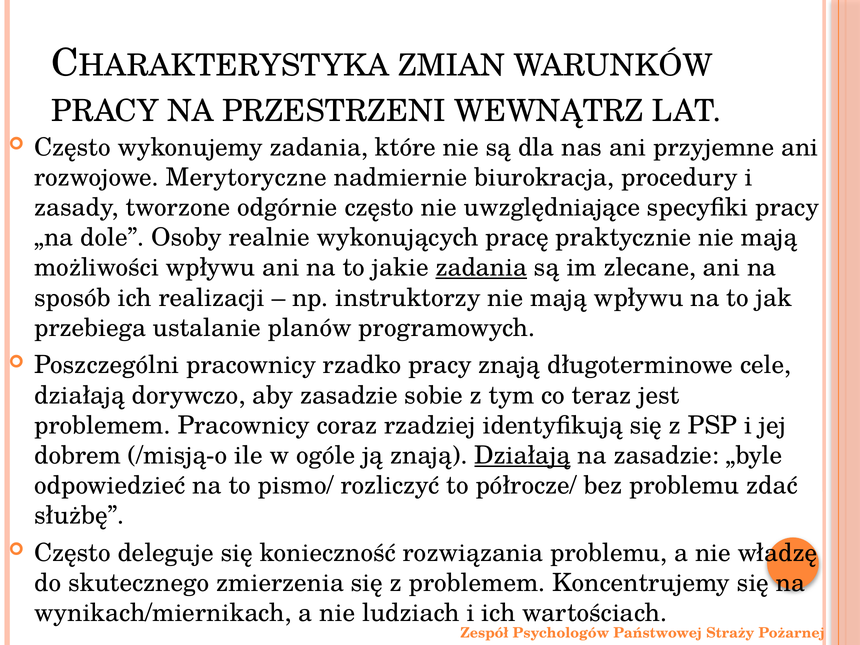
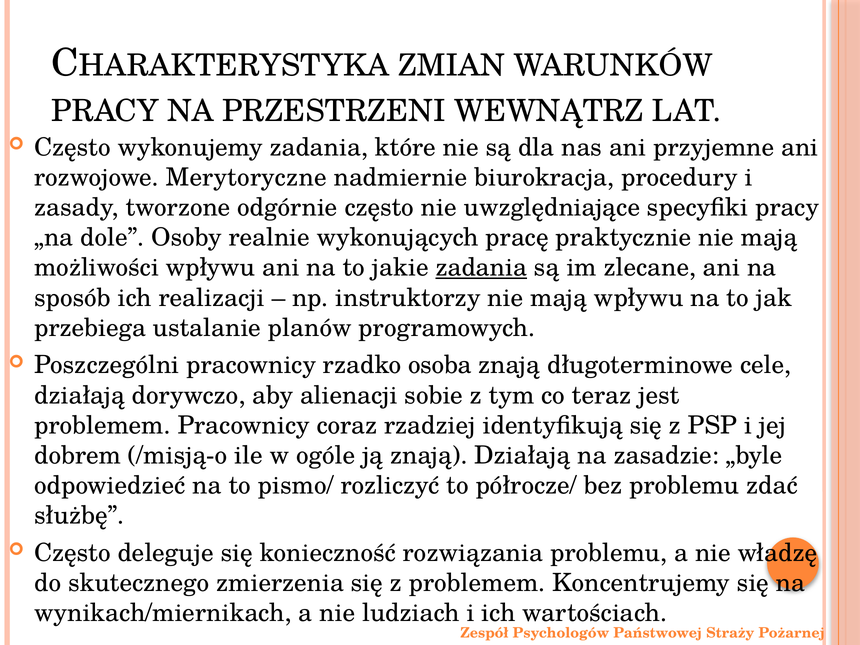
rzadko pracy: pracy -> osoba (440, 365)
aby zasadzie: zasadzie -> alienacji (349, 395)
Działają underline: present -> none (522, 455)
